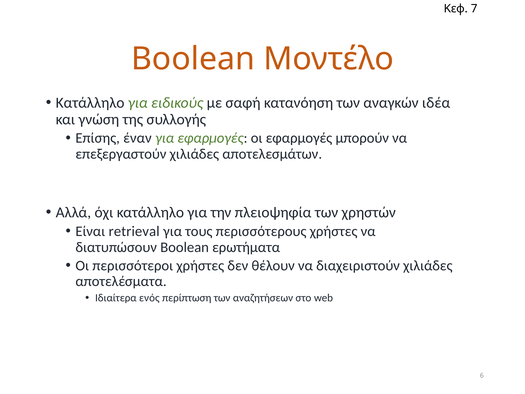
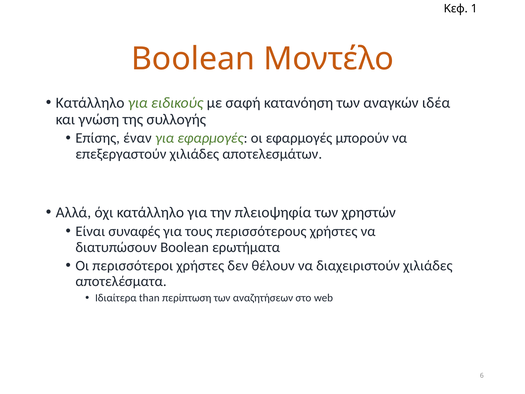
7: 7 -> 1 (474, 9)
retrieval: retrieval -> συναφές (134, 231)
ενός: ενός -> than (149, 298)
